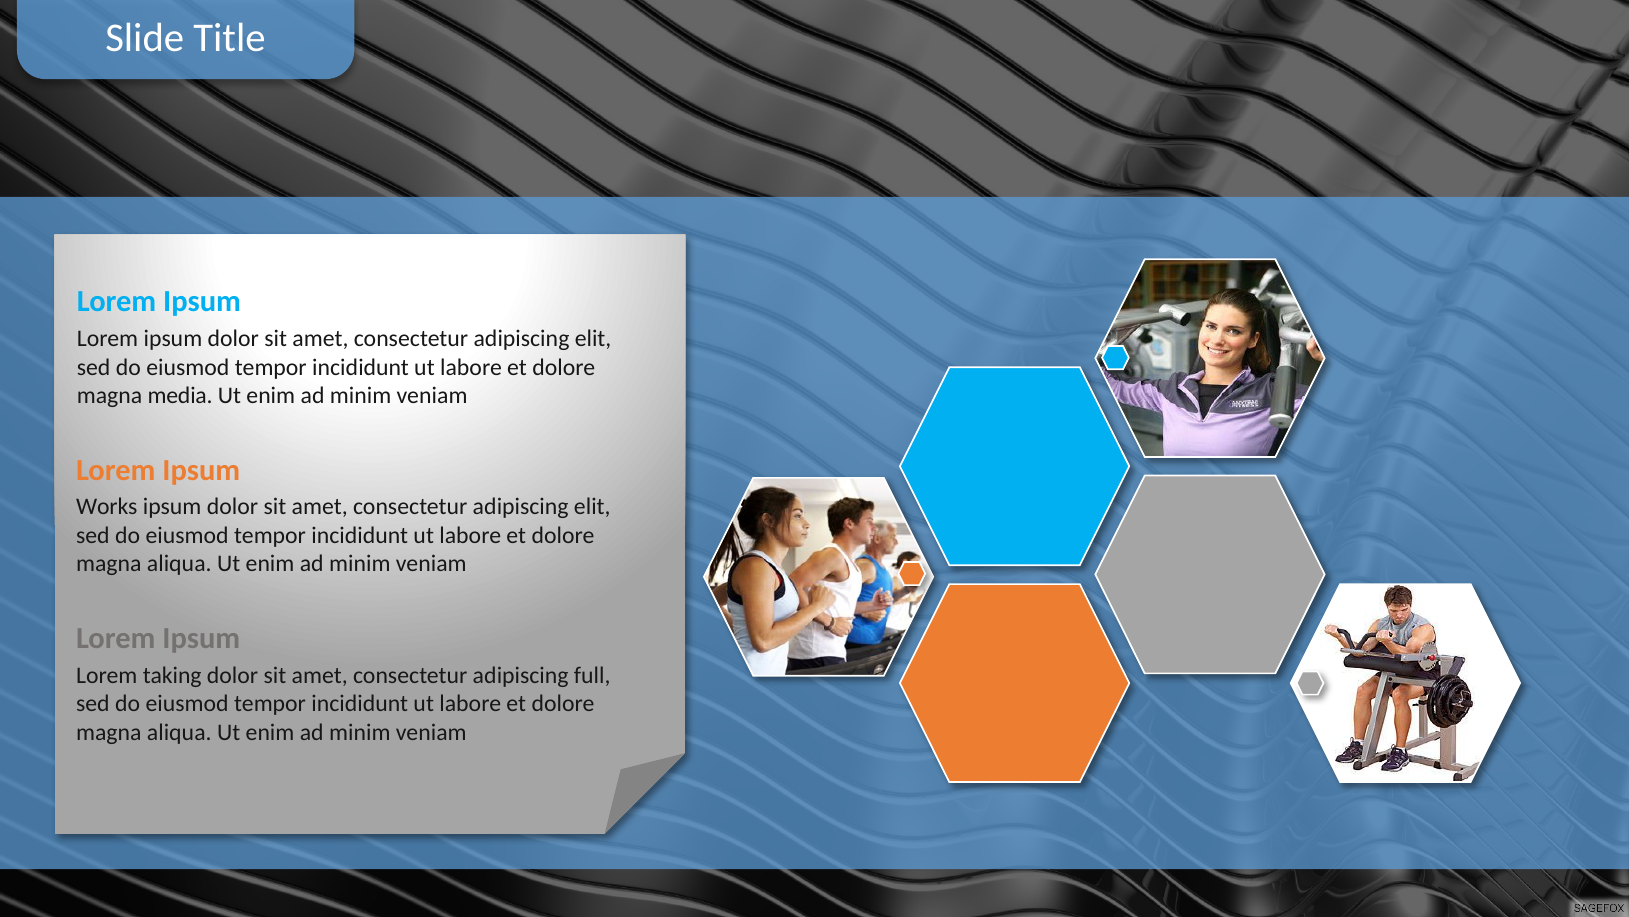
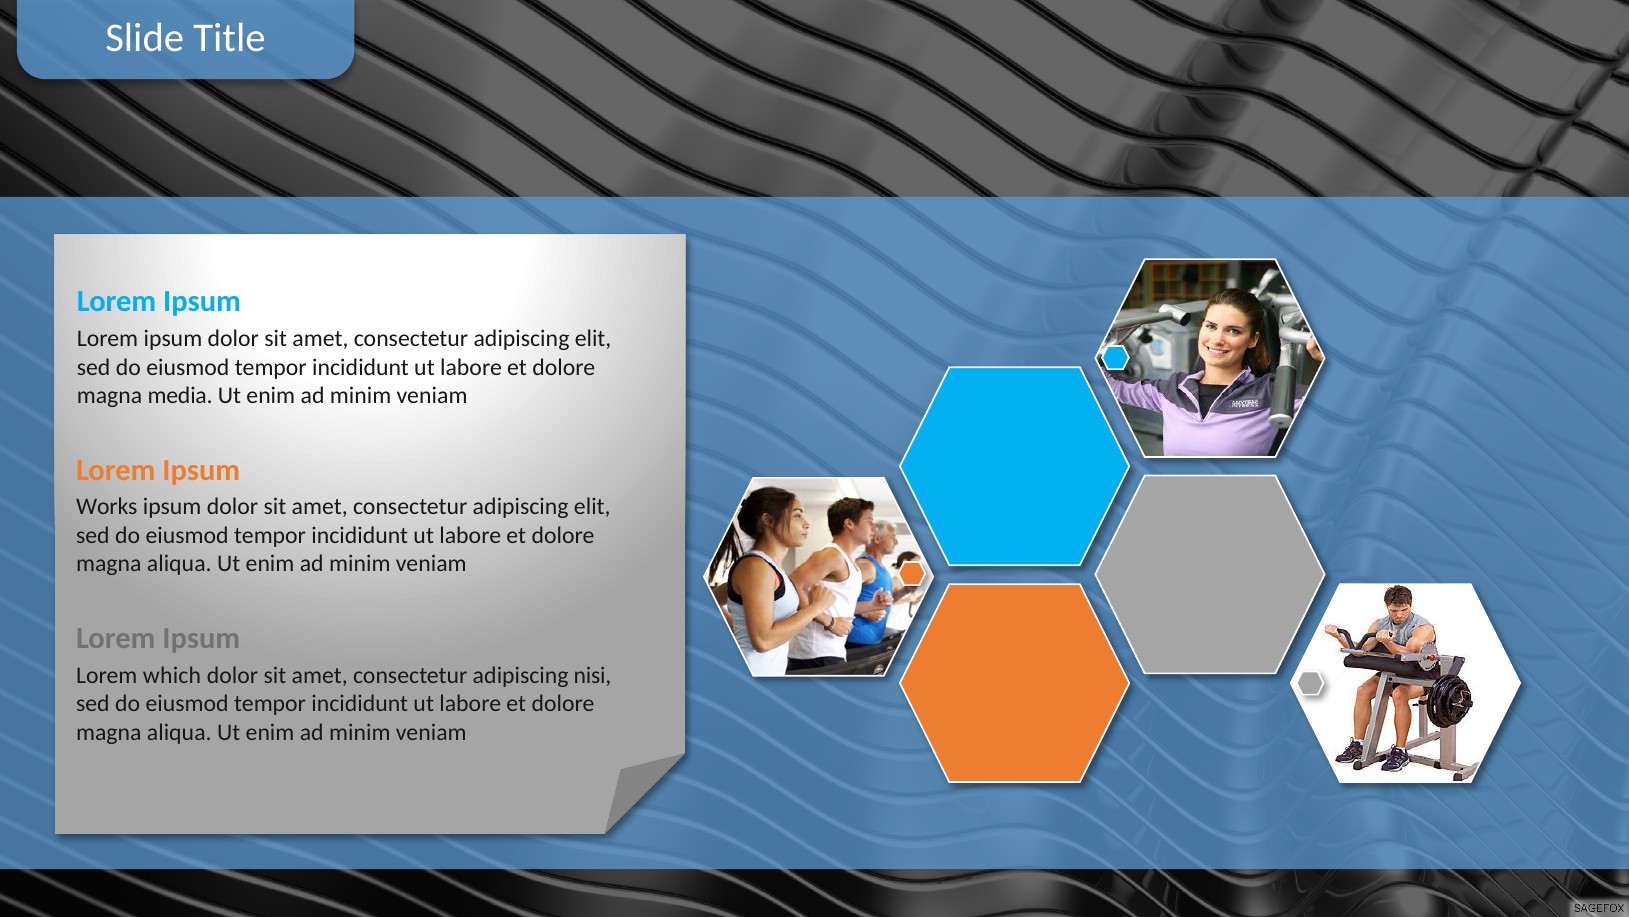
taking: taking -> which (172, 675)
full: full -> nisi (592, 675)
